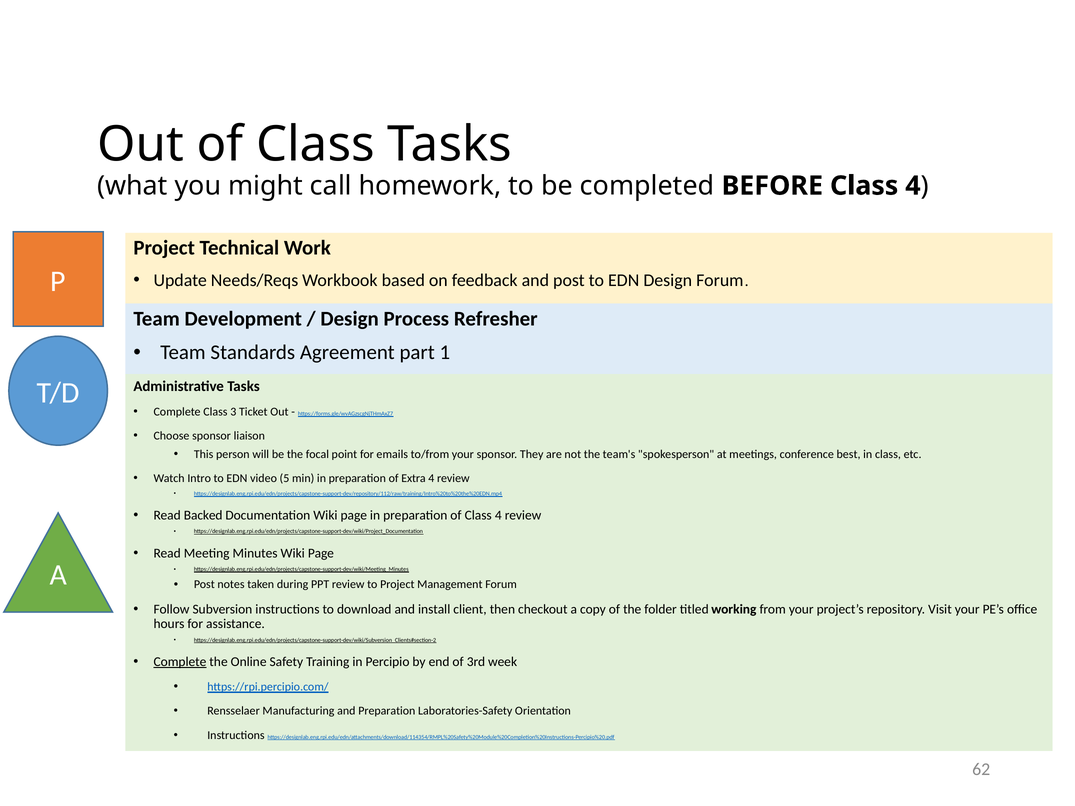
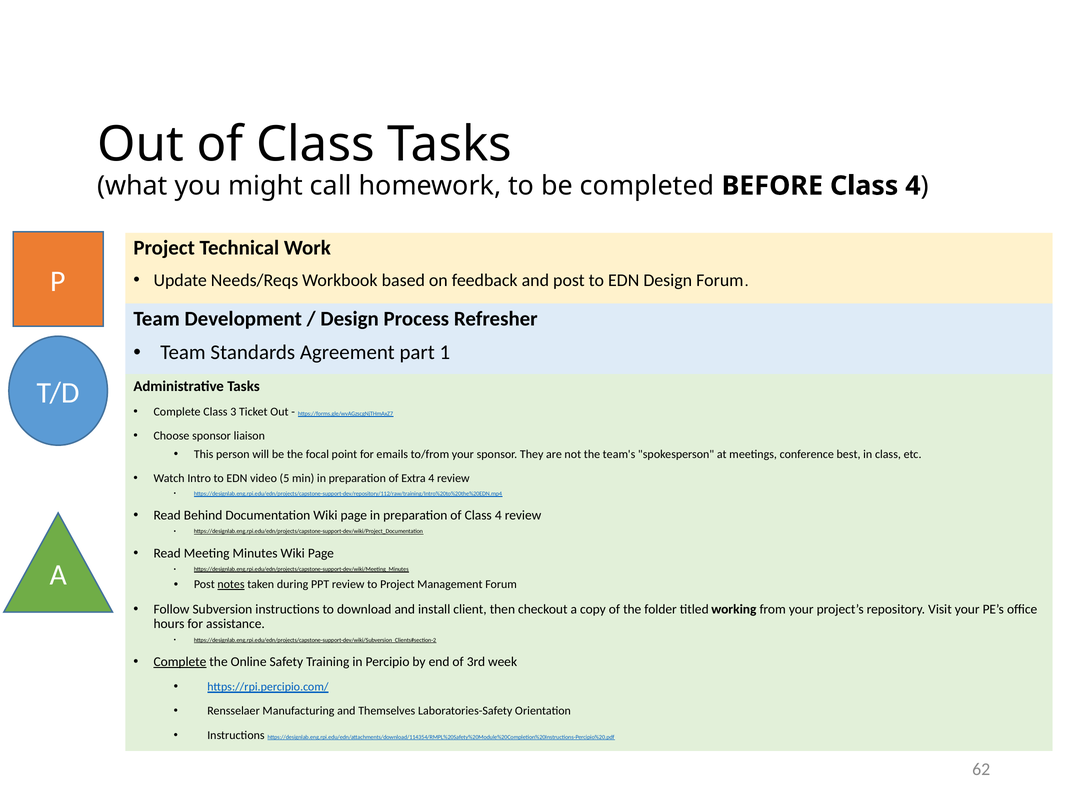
Backed: Backed -> Behind (203, 516)
notes underline: none -> present (231, 585)
and Preparation: Preparation -> Themselves (387, 711)
